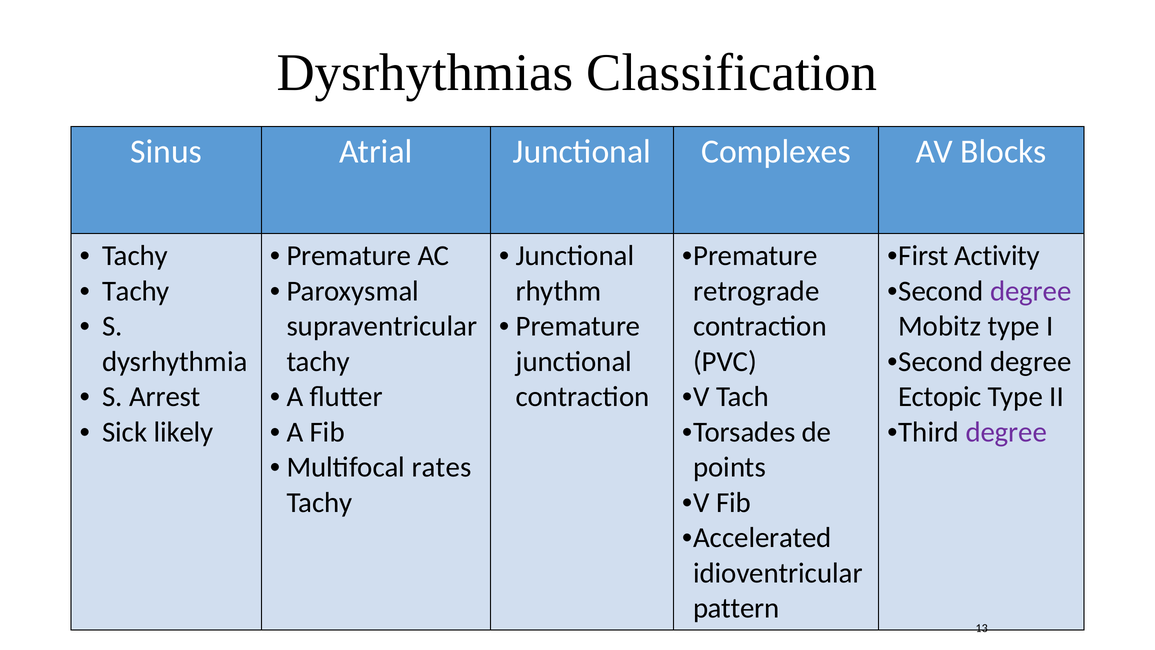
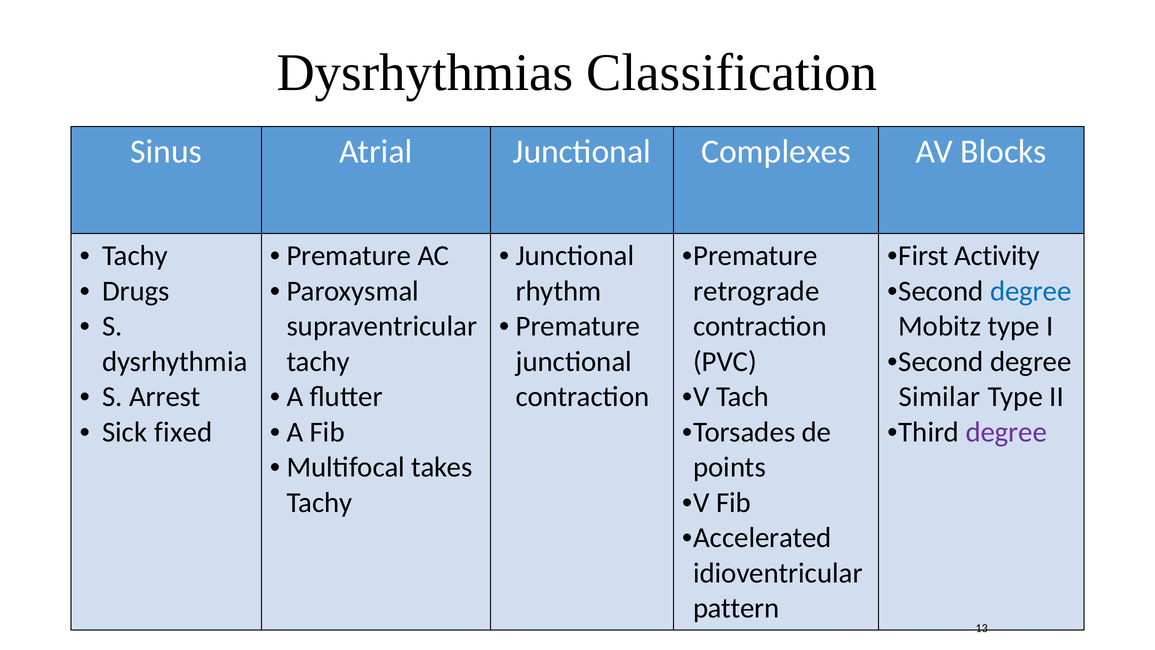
Tachy: Tachy -> Drugs (136, 291)
degree colour: purple -> blue (1031, 291)
Ectopic: Ectopic -> Similar (940, 397)
likely: likely -> fixed (183, 432)
rates: rates -> takes (442, 467)
